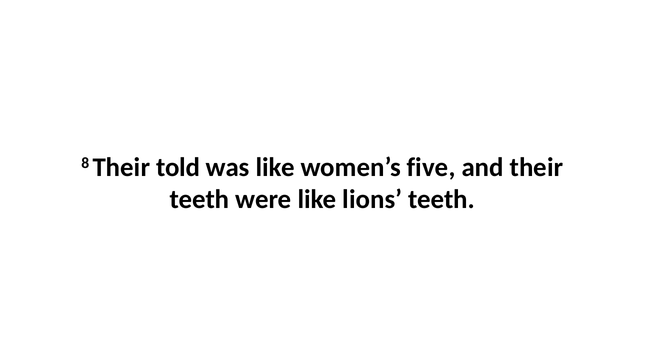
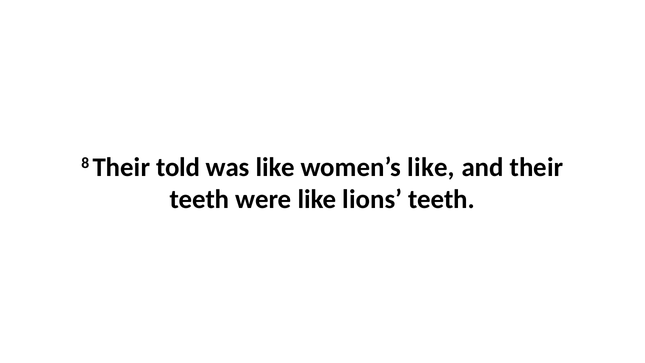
women’s five: five -> like (431, 167)
